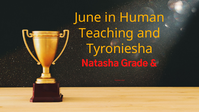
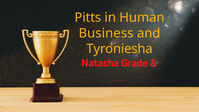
June: June -> Pitts (88, 18)
Teaching: Teaching -> Business (106, 33)
